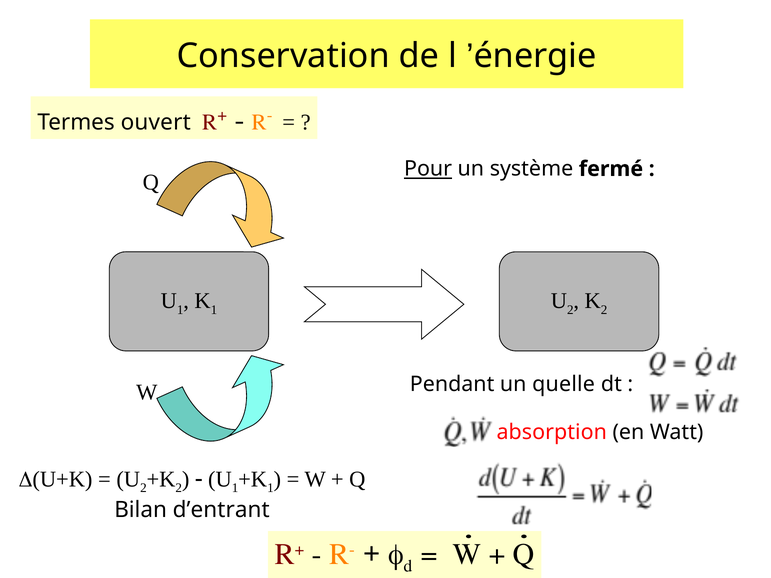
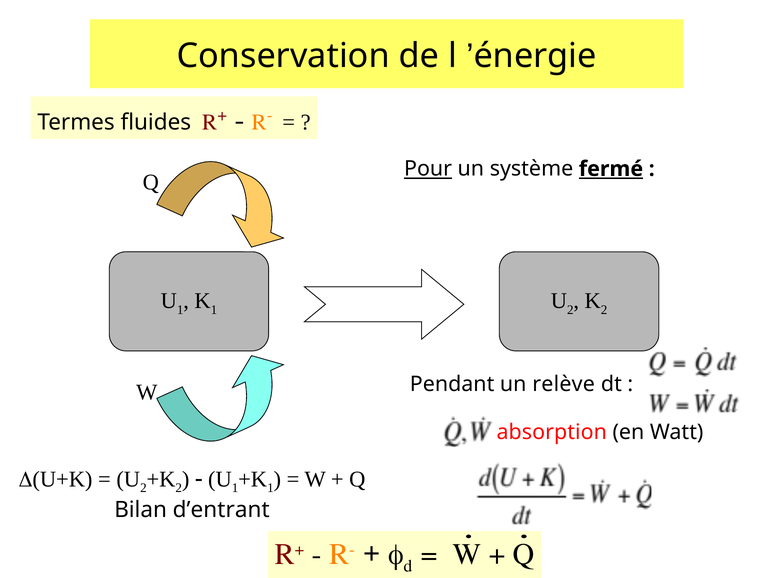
ouvert: ouvert -> fluides (156, 122)
fermé underline: none -> present (611, 169)
quelle: quelle -> relève (564, 384)
